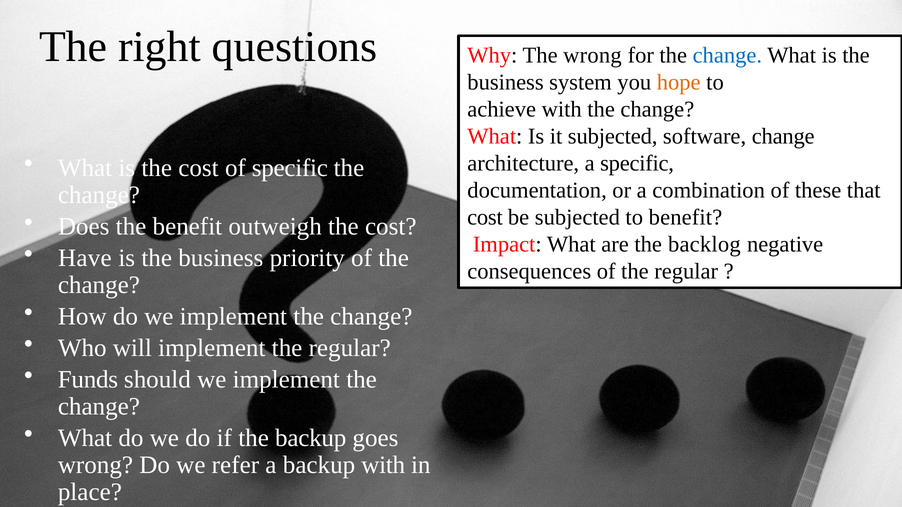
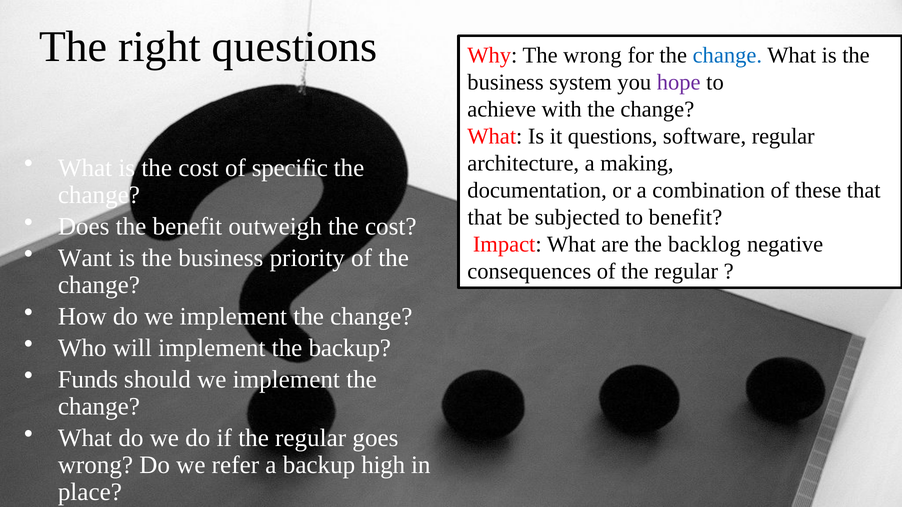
hope colour: orange -> purple (679, 82)
it subjected: subjected -> questions (613, 136)
software change: change -> regular (783, 136)
a specific: specific -> making (637, 163)
cost: cost -> that (485, 218)
Have: Have -> Want (85, 258)
implement the regular: regular -> backup (350, 348)
if the backup: backup -> regular (311, 438)
backup with: with -> high (383, 465)
